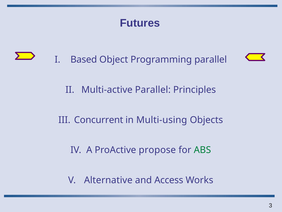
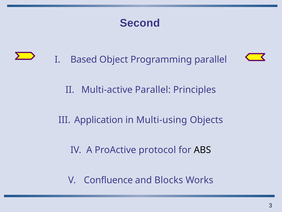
Futures: Futures -> Second (140, 23)
Concurrent: Concurrent -> Application (99, 120)
propose: propose -> protocol (157, 150)
ABS colour: green -> black (202, 150)
Alternative: Alternative -> Confluence (108, 180)
Access: Access -> Blocks (169, 180)
